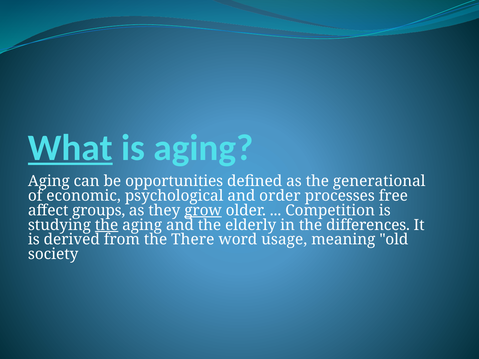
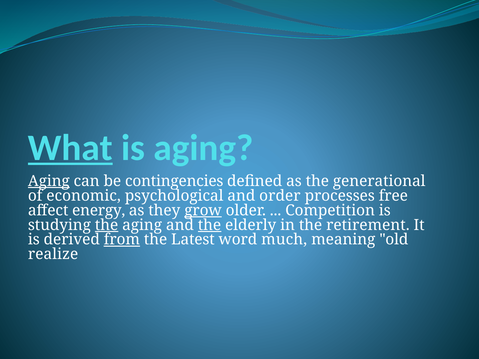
Aging underline: none -> present (49, 181)
opportunities: opportunities -> contingencies (174, 181)
groups: groups -> energy (99, 210)
the underline: none -> present (210, 225)
differences: differences -> retirement (368, 225)
from underline: none -> present (122, 240)
There: There -> Latest (193, 240)
usage: usage -> much (284, 240)
society: society -> realize (53, 254)
